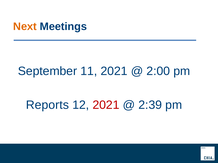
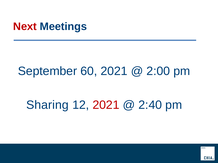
Next colour: orange -> red (25, 27)
11: 11 -> 60 (89, 71)
Reports: Reports -> Sharing (47, 105)
2:39: 2:39 -> 2:40 (150, 105)
